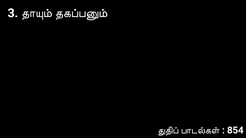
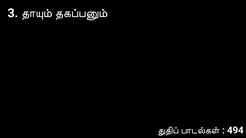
854: 854 -> 494 (235, 131)
